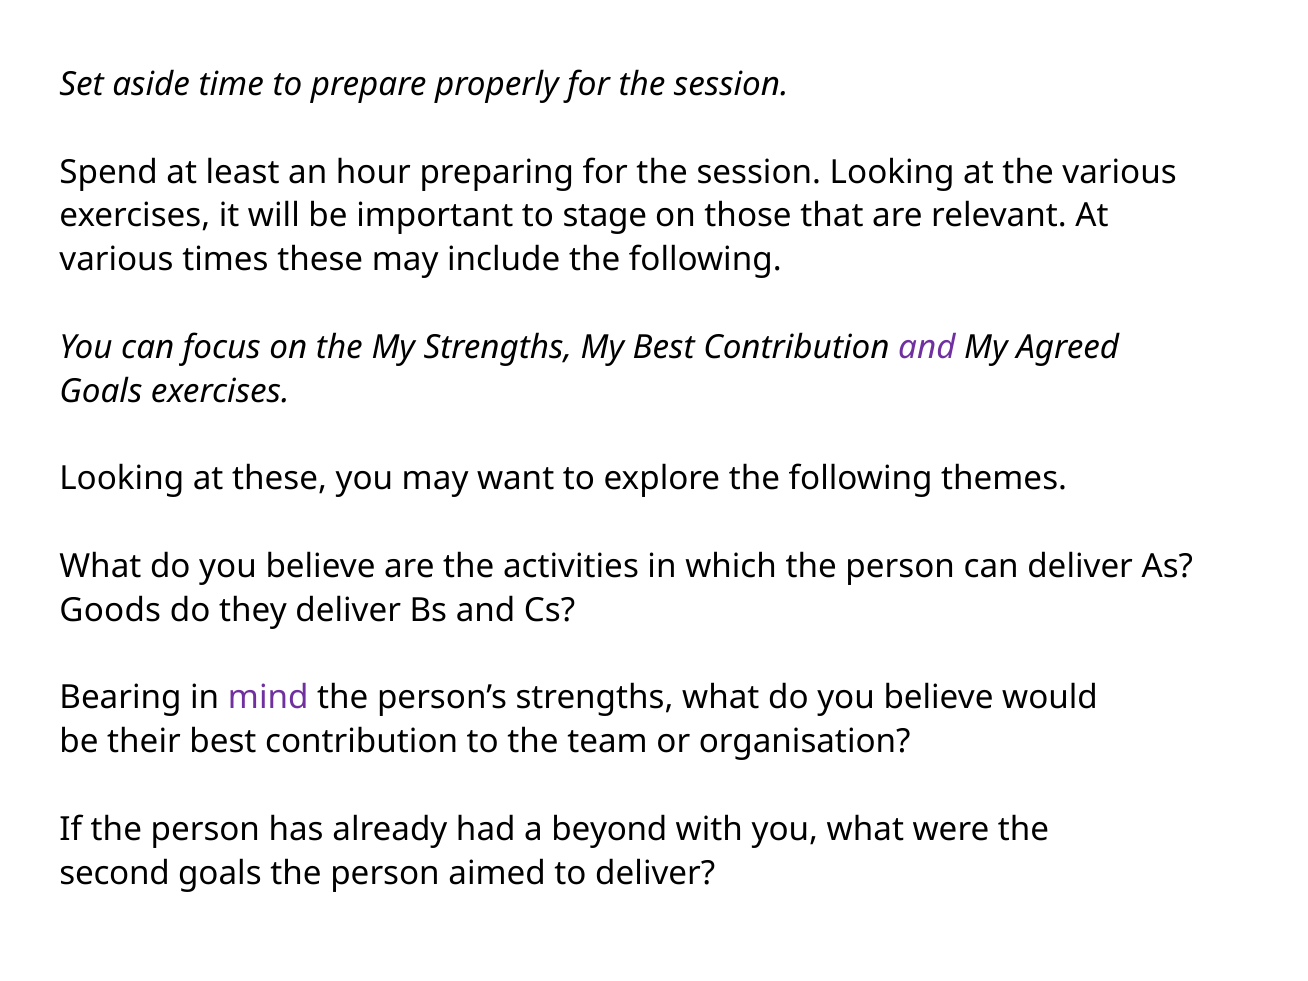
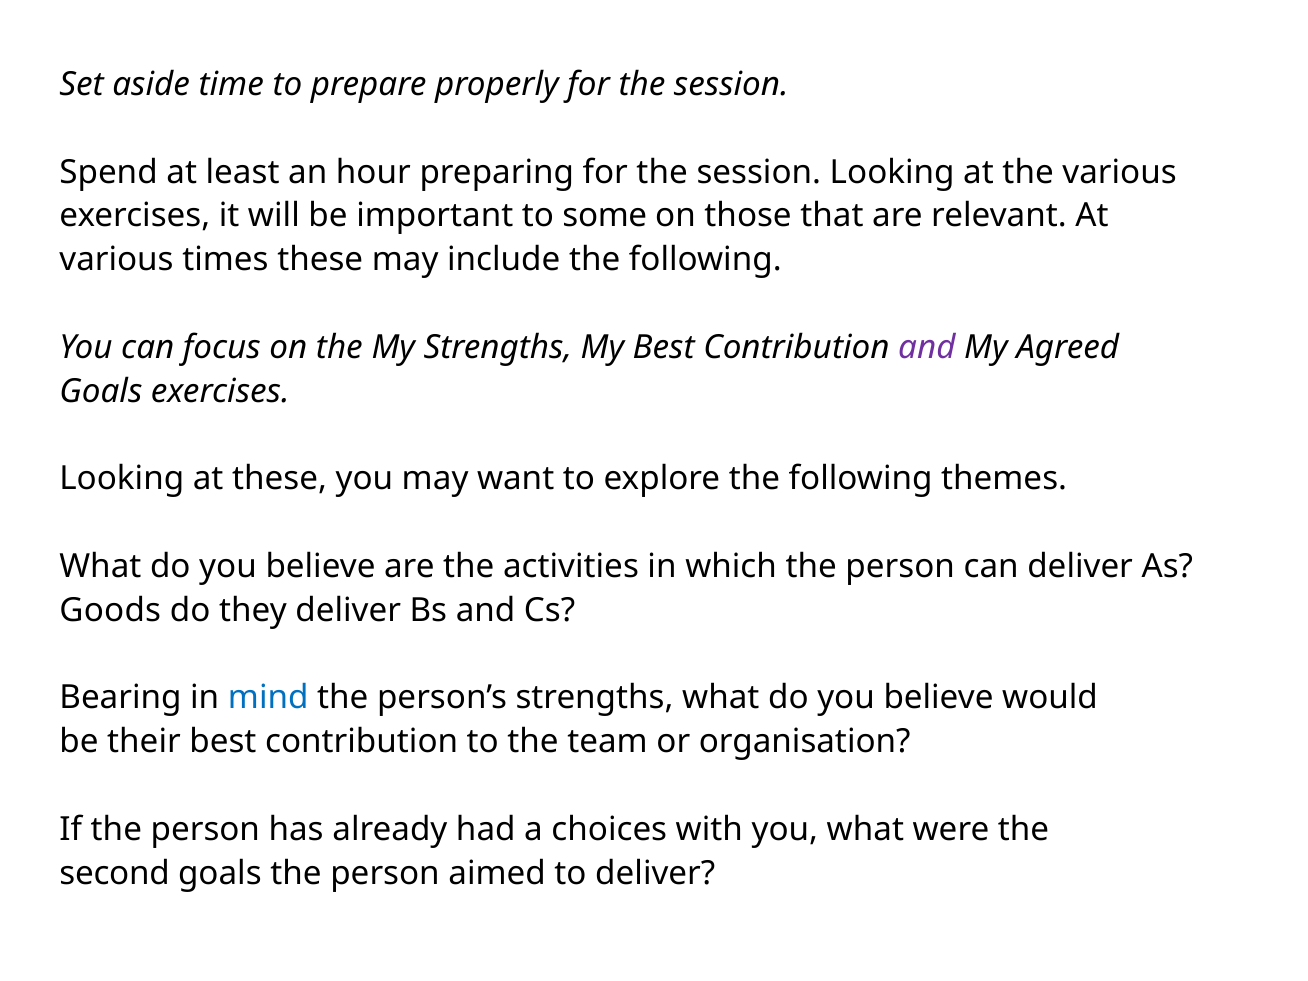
stage: stage -> some (605, 216)
mind colour: purple -> blue (268, 698)
beyond: beyond -> choices (609, 829)
